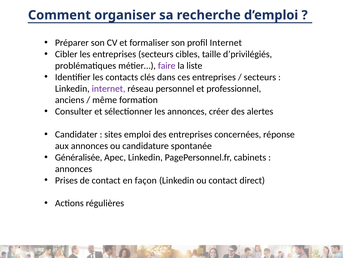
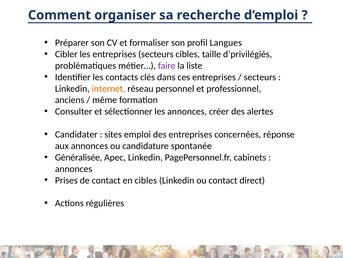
profil Internet: Internet -> Langues (226, 43)
internet colour: purple -> orange (109, 88)
en façon: façon -> cibles (146, 180)
